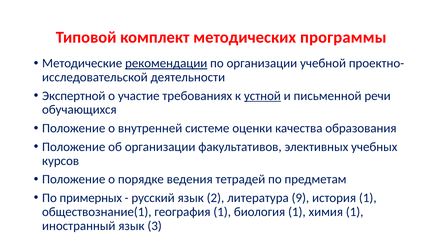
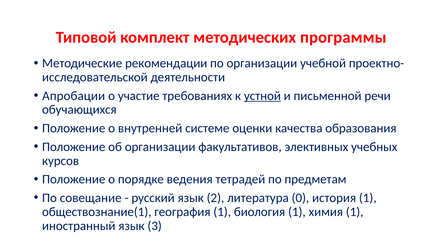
рекомендации underline: present -> none (166, 63)
Экспертной: Экспертной -> Апробации (74, 96)
примерных: примерных -> совещание (91, 198)
9: 9 -> 0 (300, 198)
